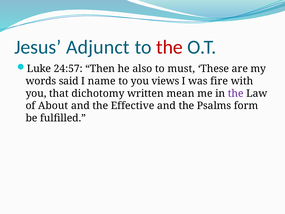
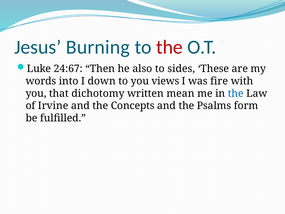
Adjunct: Adjunct -> Burning (98, 47)
24:57: 24:57 -> 24:67 (68, 69)
must: must -> sides (181, 69)
said: said -> into (69, 81)
name: name -> down (102, 81)
the colour: purple -> blue (236, 93)
About: About -> Irvine (53, 106)
Effective: Effective -> Concepts (133, 106)
